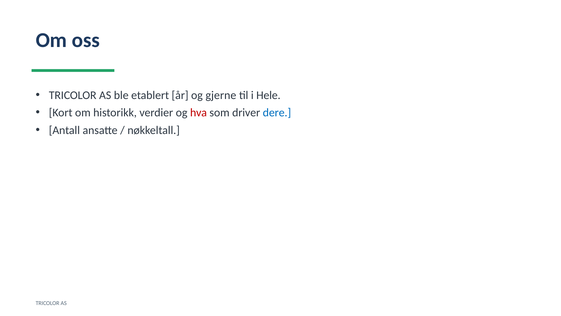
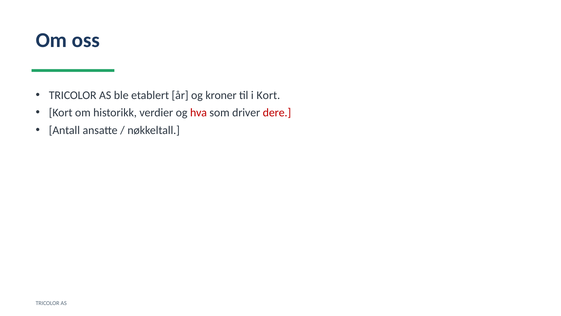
gjerne: gjerne -> kroner (221, 95)
i Hele: Hele -> Kort (268, 95)
dere colour: blue -> red (277, 113)
